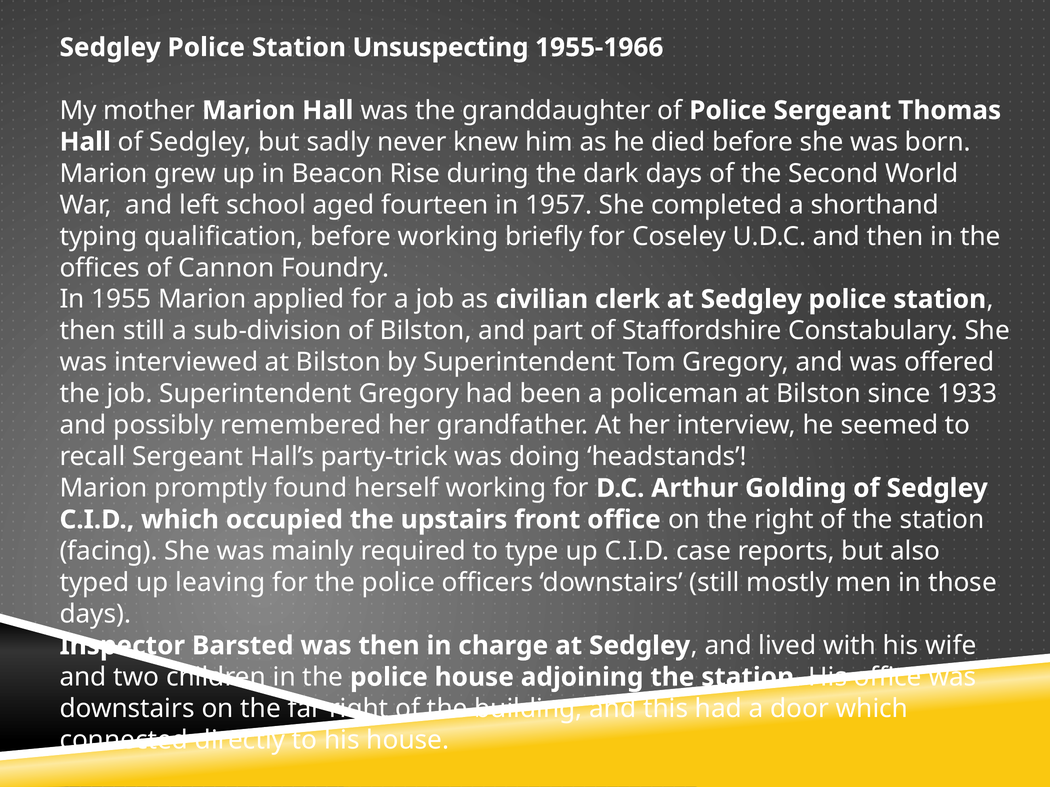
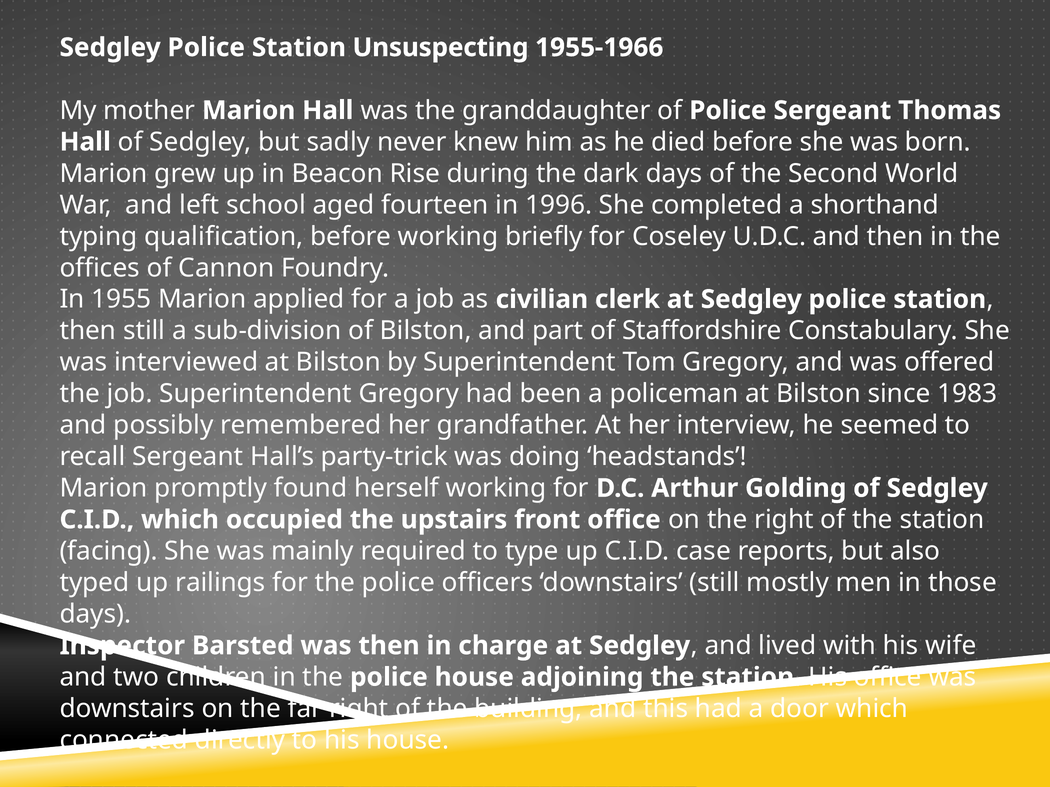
1957: 1957 -> 1996 (559, 205)
1933: 1933 -> 1983 (967, 394)
leaving: leaving -> railings (220, 583)
